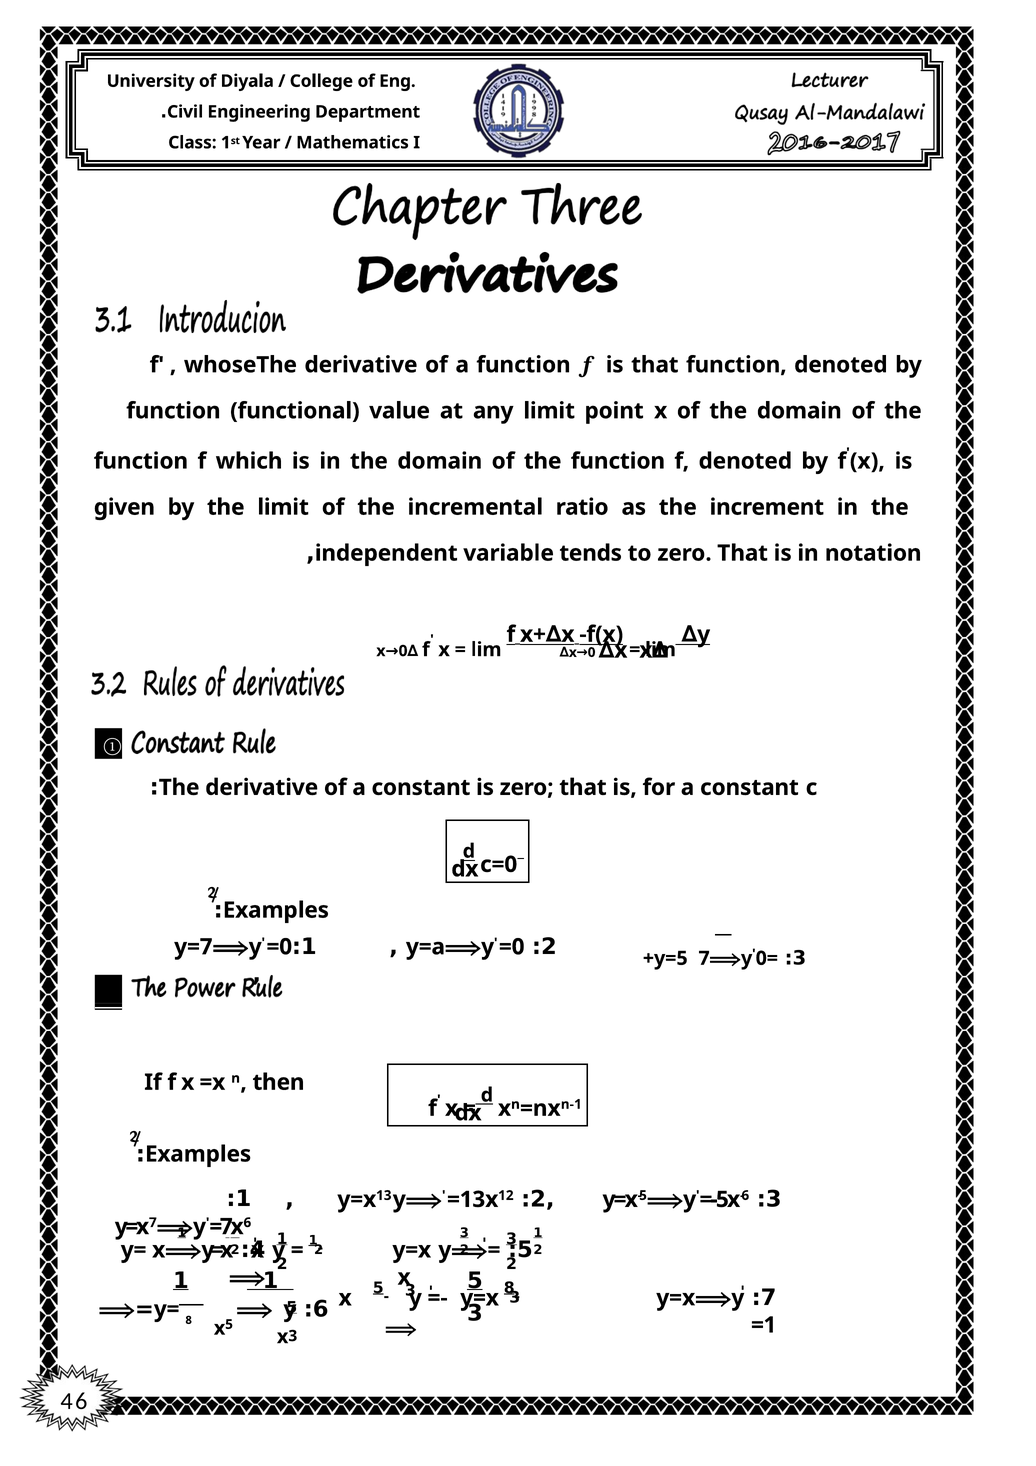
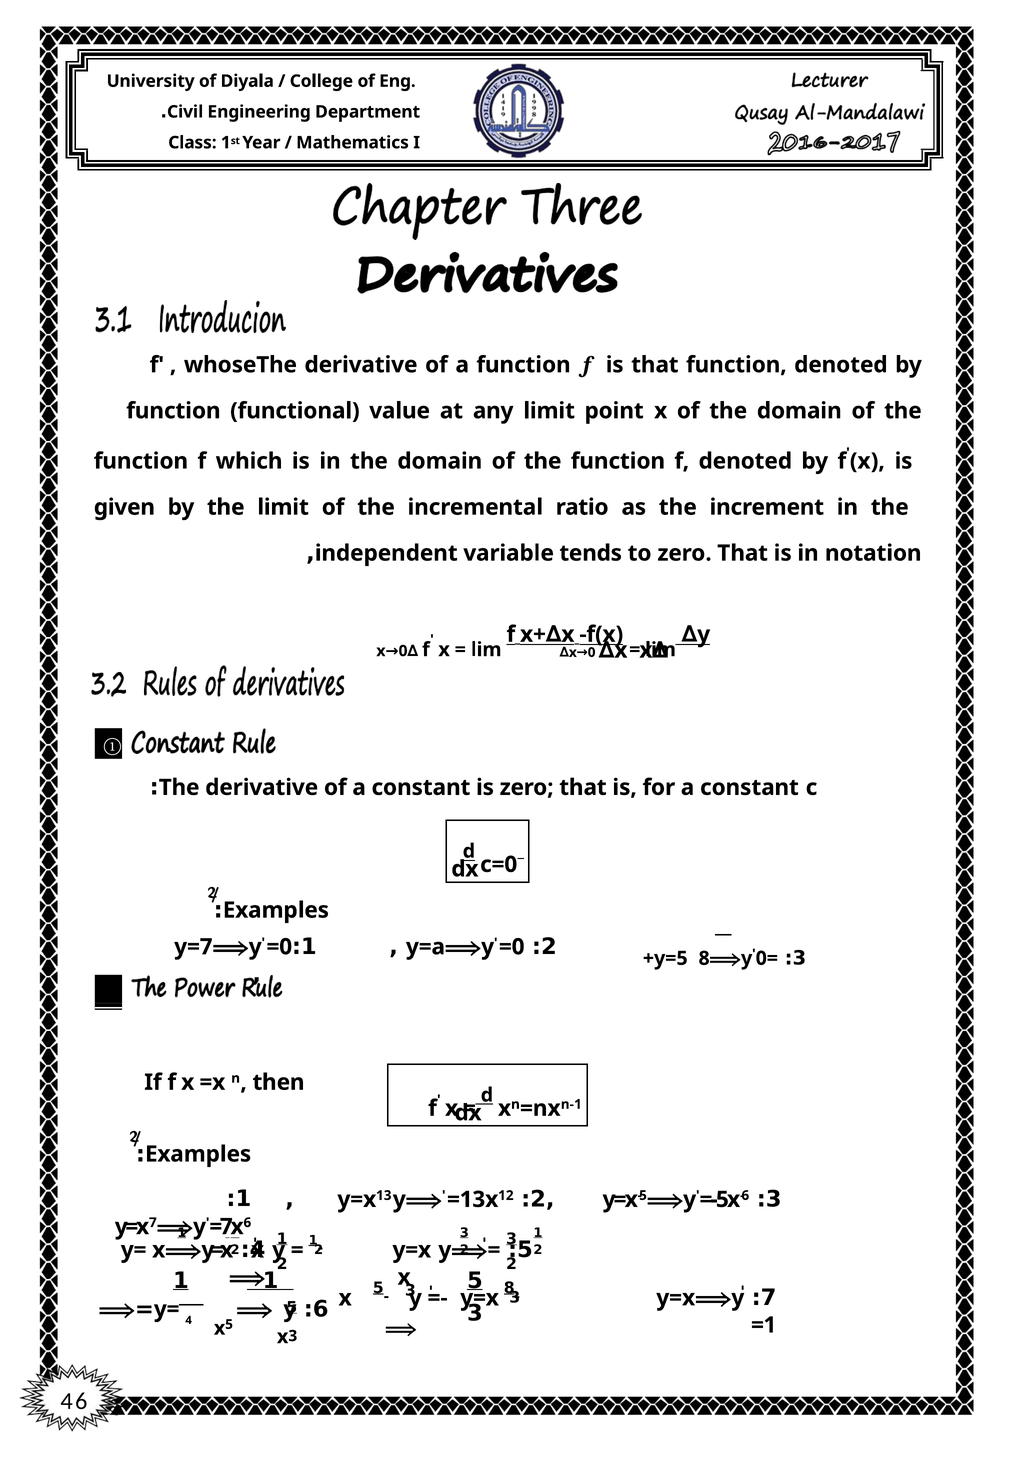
7: 7 -> 8 (704, 958)
y= 8: 8 -> 4 (189, 1320)
